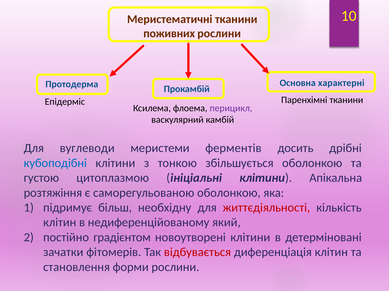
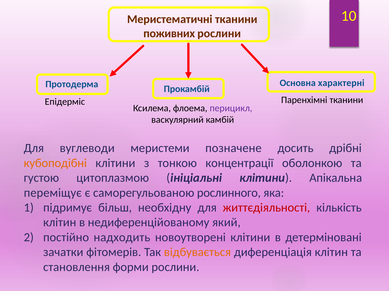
ферментів: ферментів -> позначене (233, 148)
кубоподібні colour: blue -> orange (55, 163)
збільшується: збільшується -> концентрації (239, 163)
розтяжіння: розтяжіння -> переміщує (53, 193)
саморегульованою оболонкою: оболонкою -> рослинного (229, 193)
градієнтом: градієнтом -> надходить (122, 238)
відбувається colour: red -> orange (197, 253)
